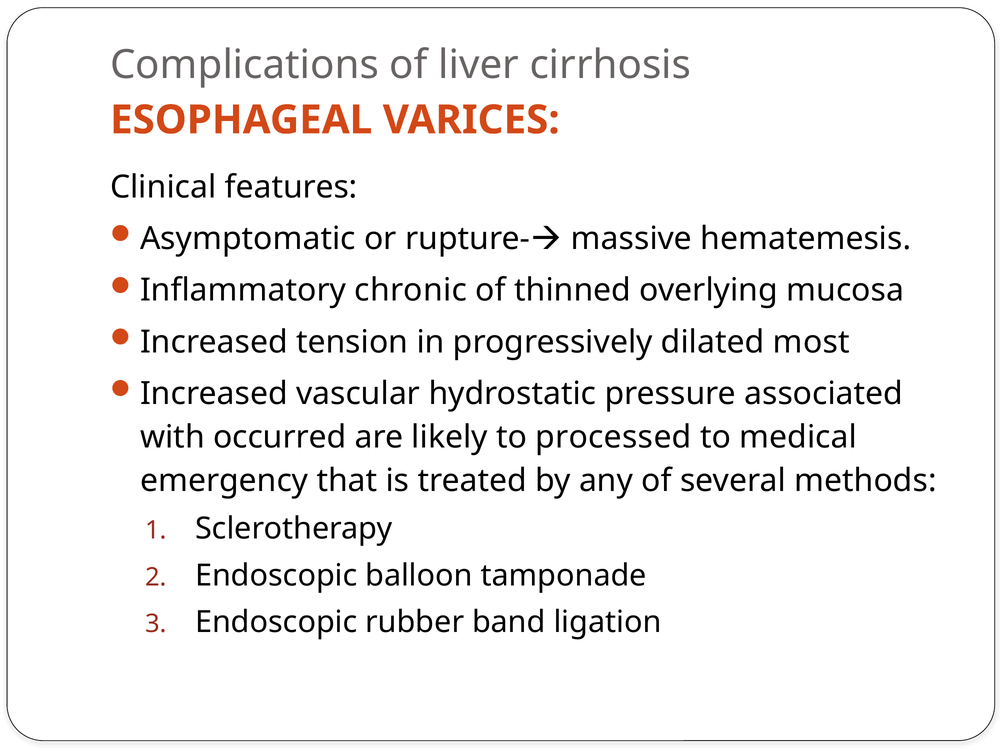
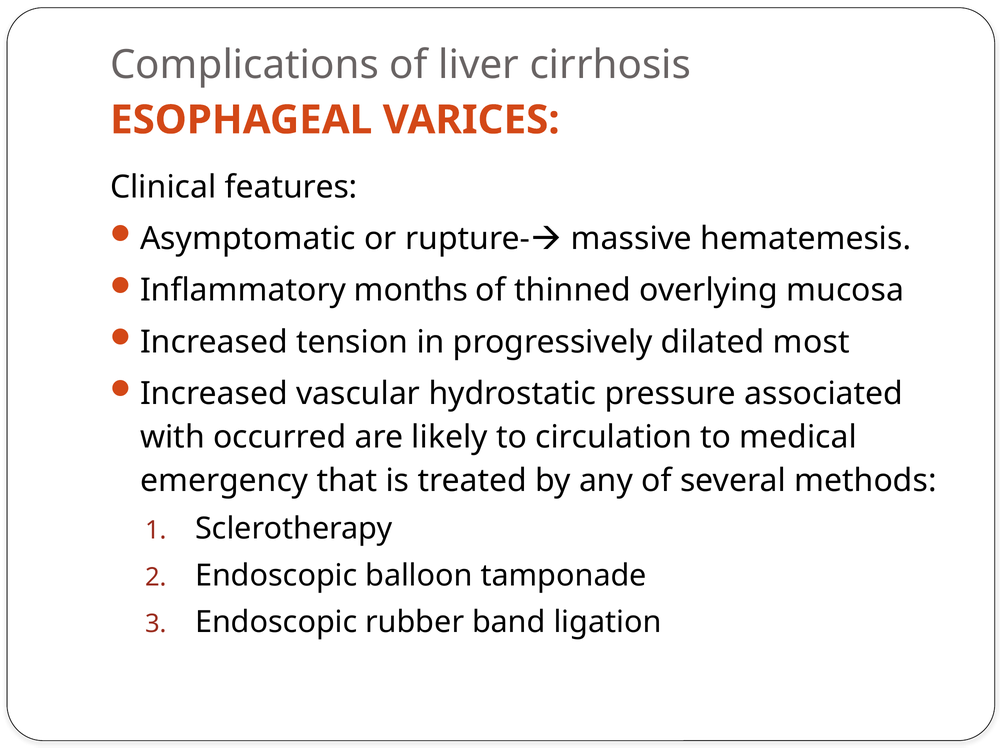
chronic: chronic -> months (411, 291)
processed: processed -> circulation (614, 438)
